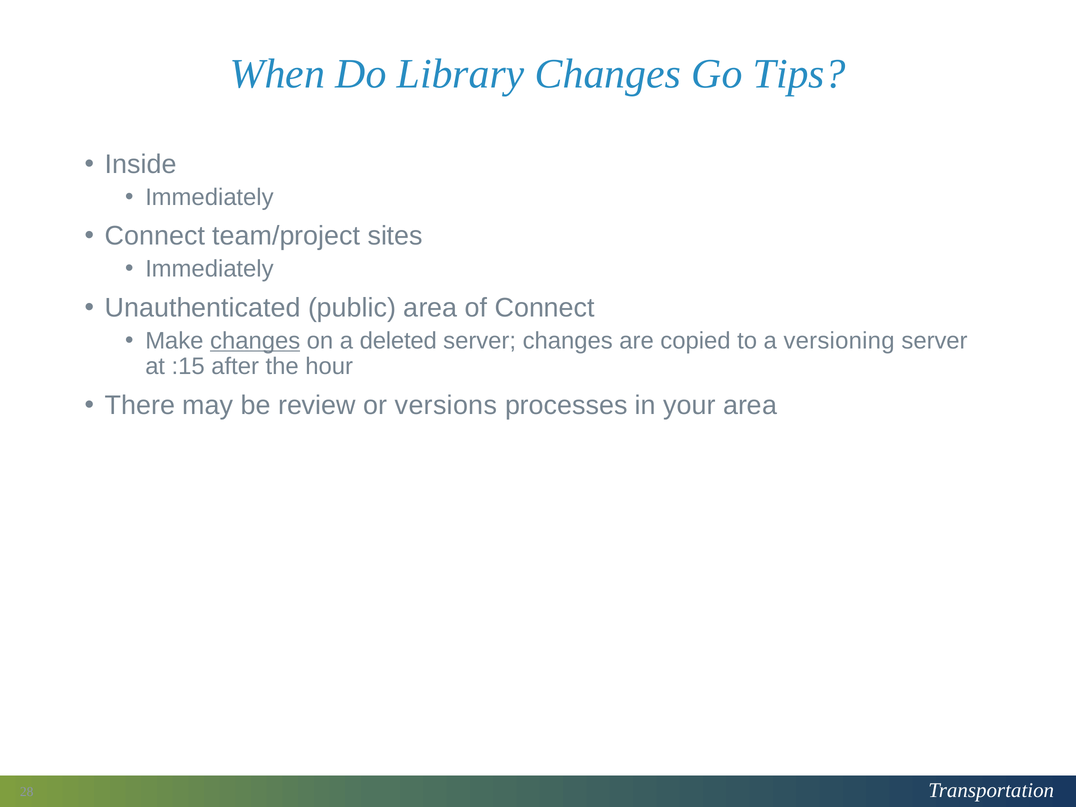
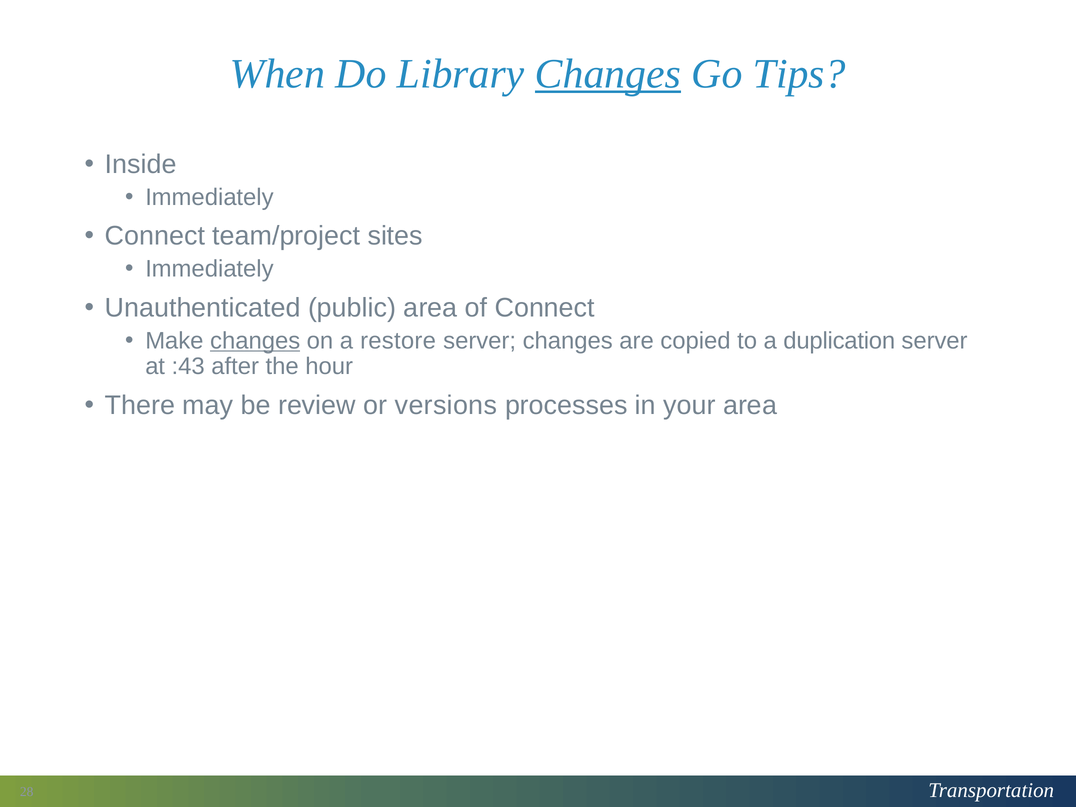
Changes underline: none -> present (608, 74)
deleted: deleted -> restore (398, 341)
versioning: versioning -> duplication (839, 341)
:15: :15 -> :43 (188, 367)
